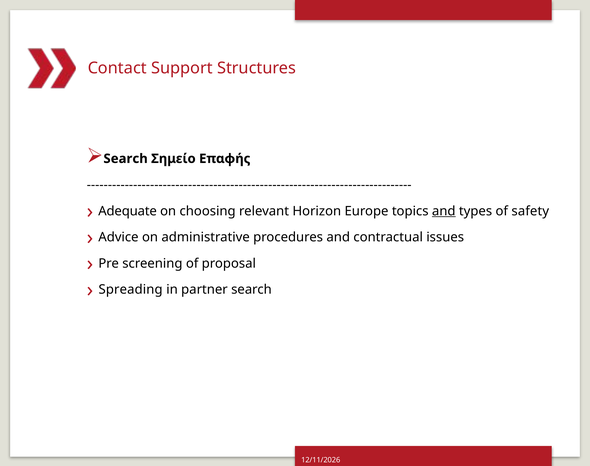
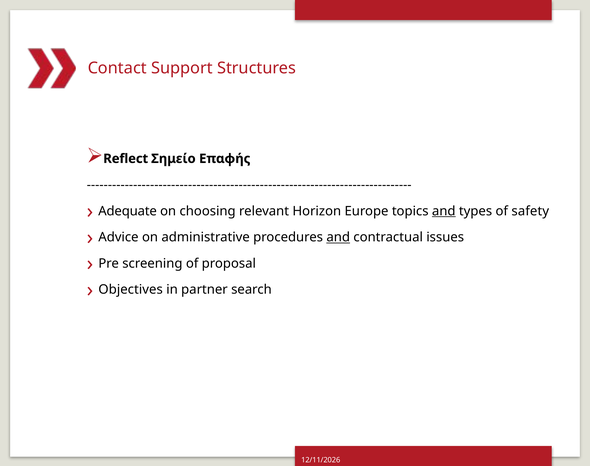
Search: Search -> Reflect (126, 159)
and underline: none -> present (338, 237)
Spreading: Spreading -> Objectives (131, 290)
